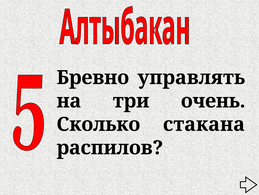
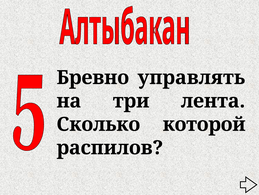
очень: очень -> лента (213, 101)
стакана: стакана -> которой (204, 124)
